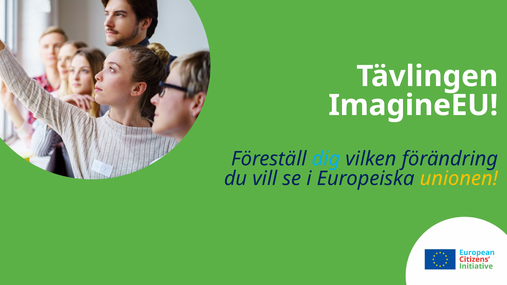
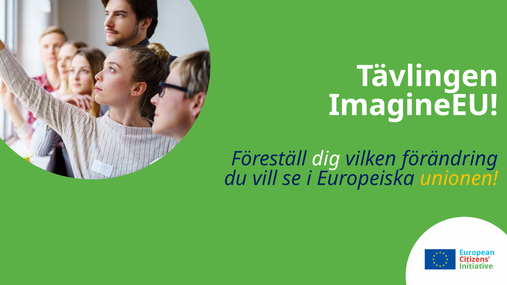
dig colour: light blue -> white (326, 159)
